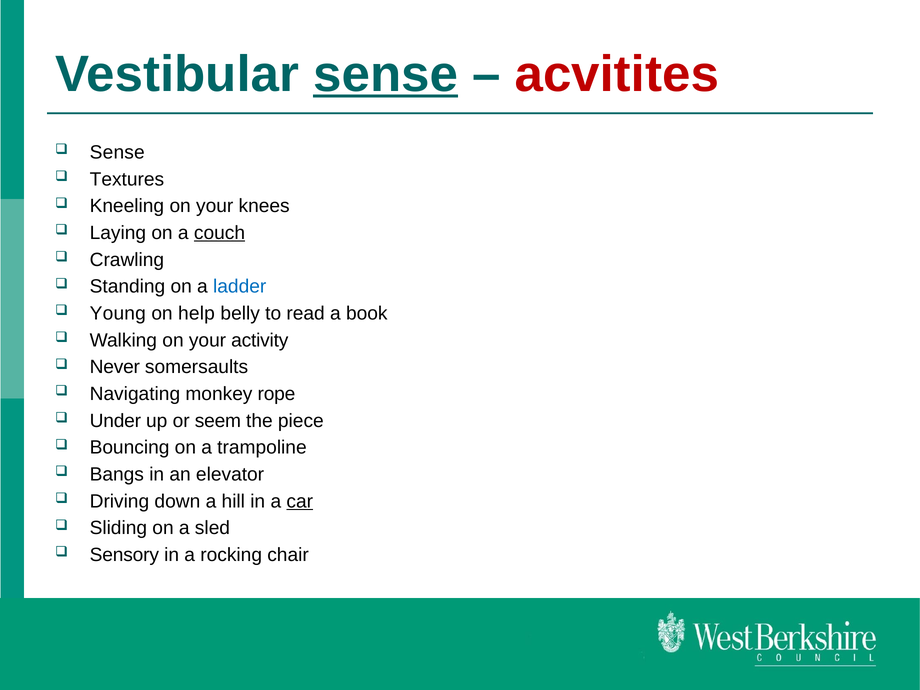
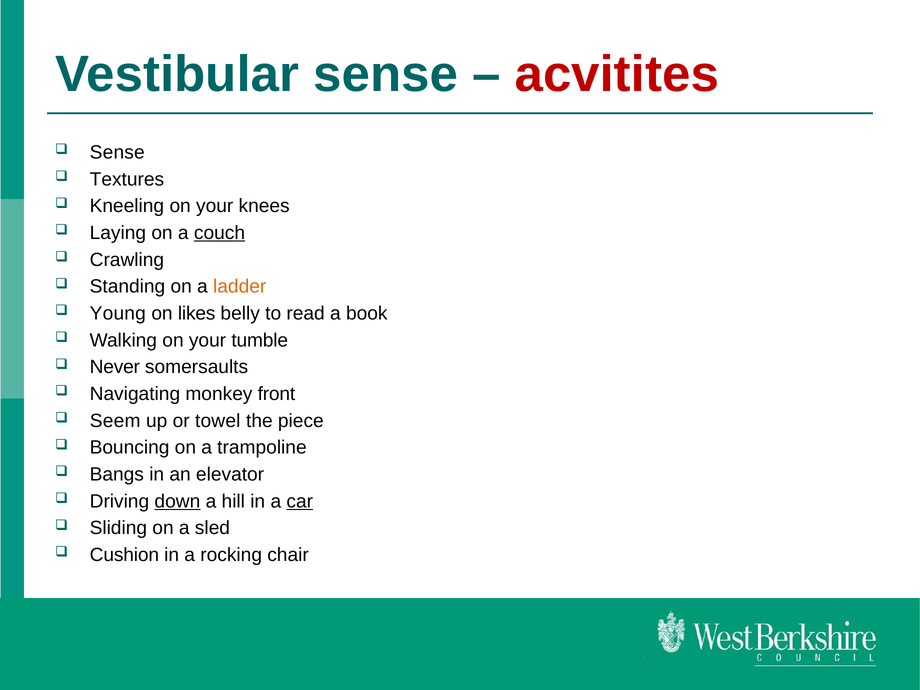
sense underline: present -> none (386, 74)
ladder colour: blue -> orange (240, 287)
help: help -> likes (197, 313)
activity: activity -> tumble (260, 340)
rope: rope -> front (276, 394)
Under: Under -> Seem (115, 421)
seem: seem -> towel (218, 421)
down underline: none -> present (177, 501)
Sensory: Sensory -> Cushion (124, 555)
